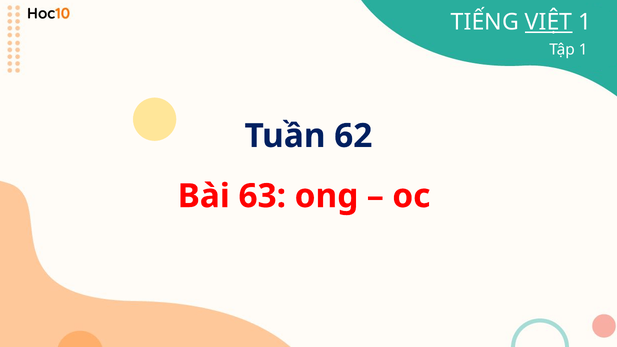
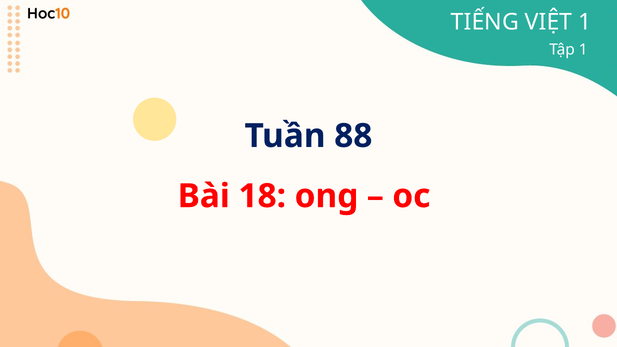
VIỆT underline: present -> none (549, 22)
62: 62 -> 88 (353, 136)
63: 63 -> 18 (262, 196)
